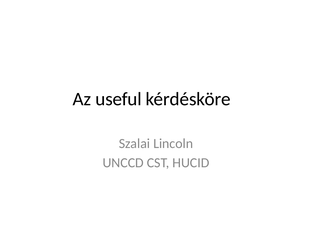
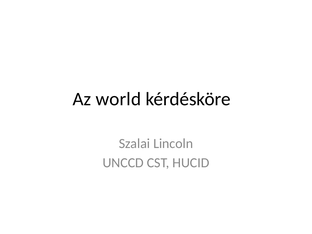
useful: useful -> world (118, 99)
